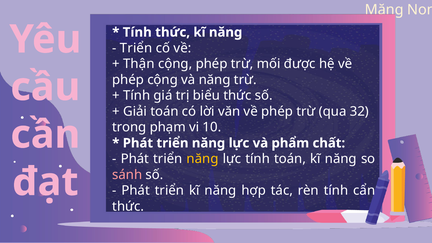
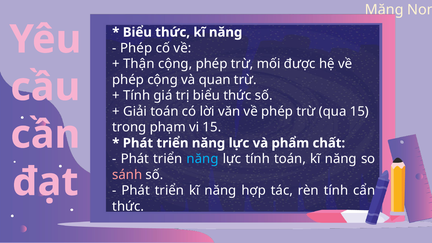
Tính: Tính -> Biểu (137, 32)
Triển: Triển -> Phép (136, 48)
và năng: năng -> quan (215, 80)
qua 32: 32 -> 15 (359, 111)
vi 10: 10 -> 15 (212, 127)
năng colour: yellow -> light blue (203, 159)
